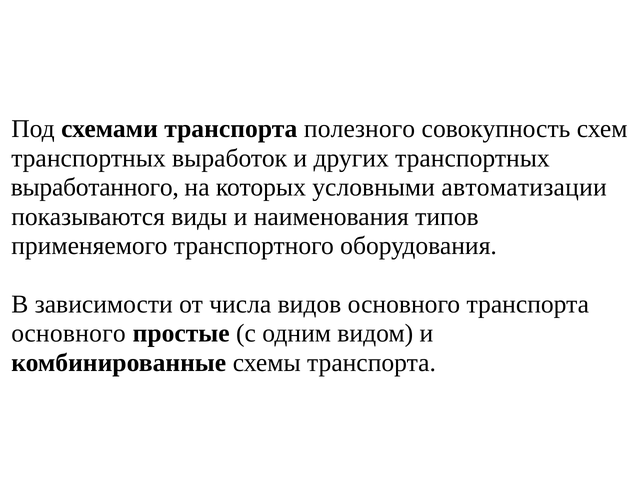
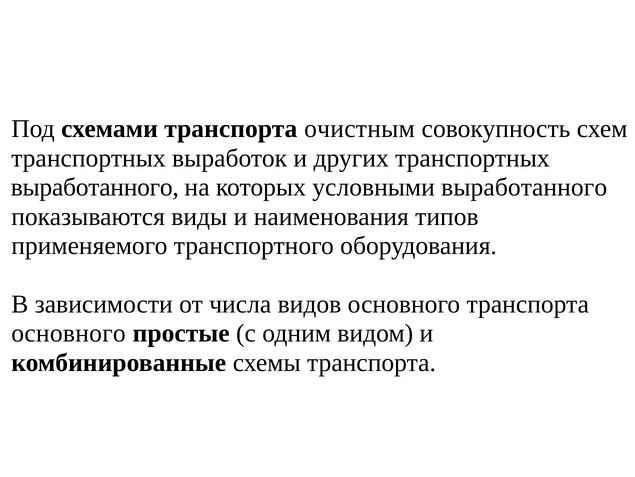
полезного: полезного -> очистным (359, 129)
условными автоматизации: автоматизации -> выработанного (524, 187)
